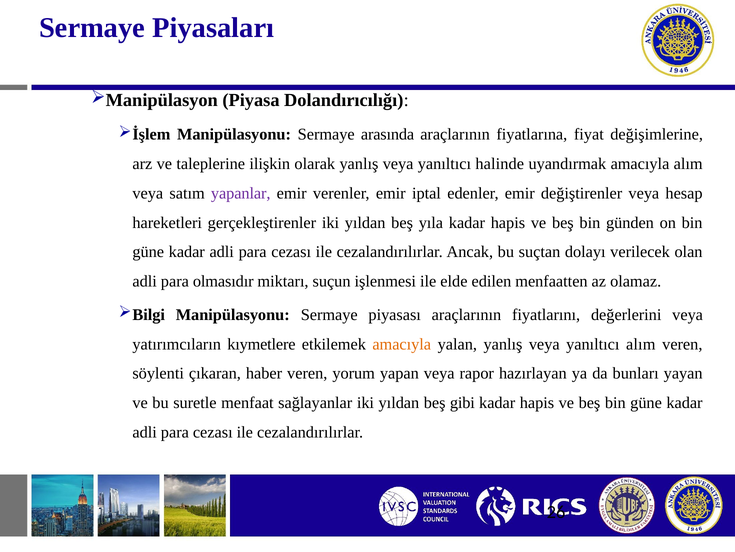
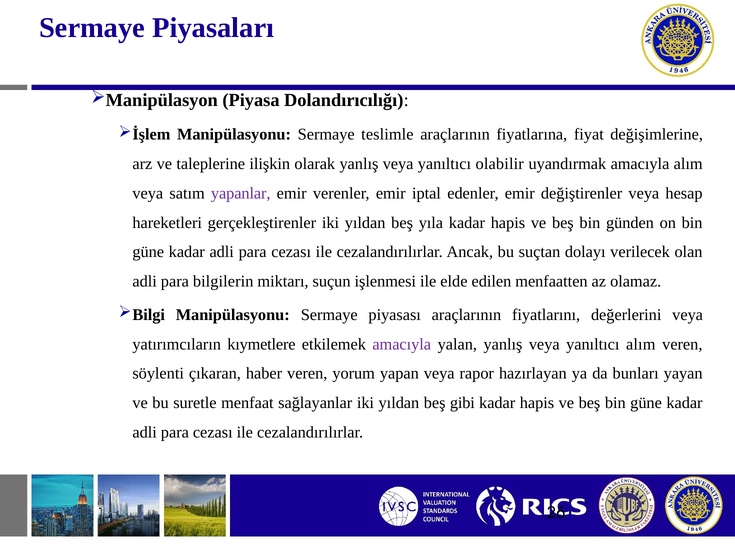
arasında: arasında -> teslimle (387, 134)
halinde: halinde -> olabilir (500, 164)
olmasıdır: olmasıdır -> bilgilerin (223, 281)
amacıyla colour: orange -> purple (402, 344)
